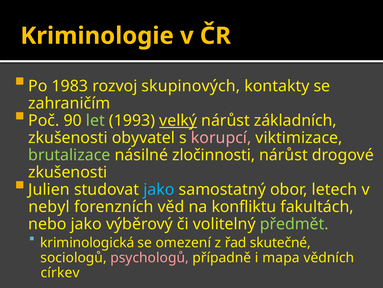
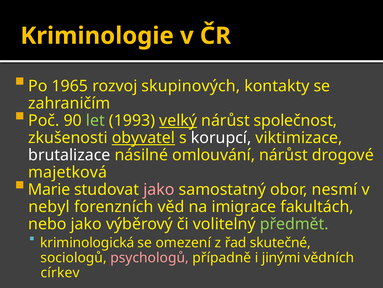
1983: 1983 -> 1965 (70, 86)
základních: základních -> společnost (295, 120)
obyvatel underline: none -> present (143, 137)
korupcí colour: pink -> white (221, 137)
brutalizace colour: light green -> white (69, 155)
zločinnosti: zločinnosti -> omlouvání (214, 155)
zkušenosti: zkušenosti -> majetková (68, 172)
Julien: Julien -> Marie (49, 189)
jako colour: light blue -> pink (159, 189)
letech: letech -> nesmí (334, 189)
konfliktu: konfliktu -> imigrace (244, 206)
mapa: mapa -> jinými (281, 257)
